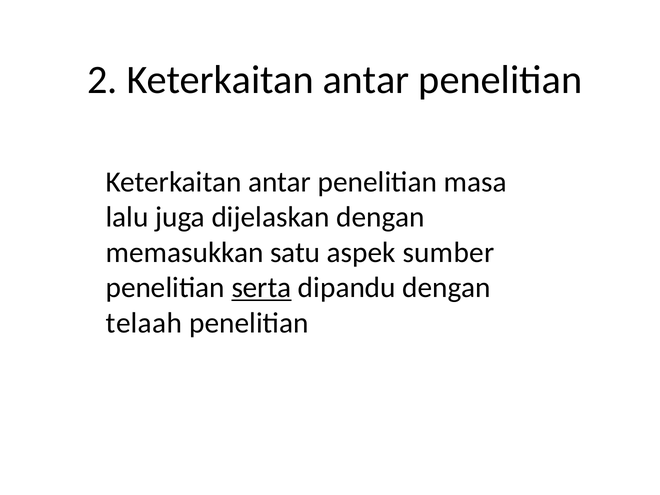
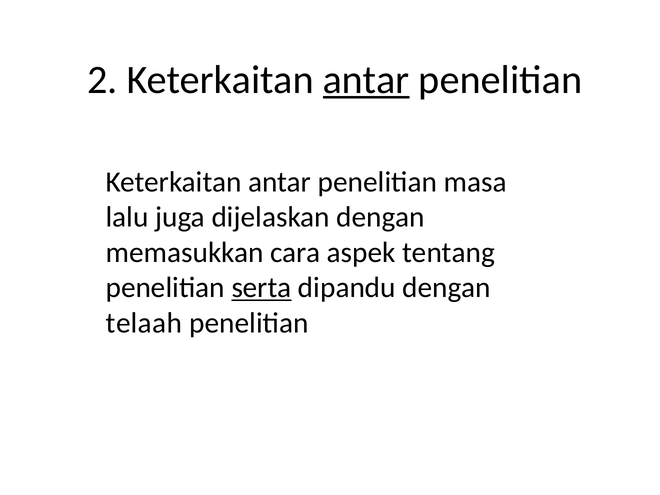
antar underline: none -> present (366, 80)
satu: satu -> cara (295, 253)
sumber: sumber -> tentang (449, 253)
